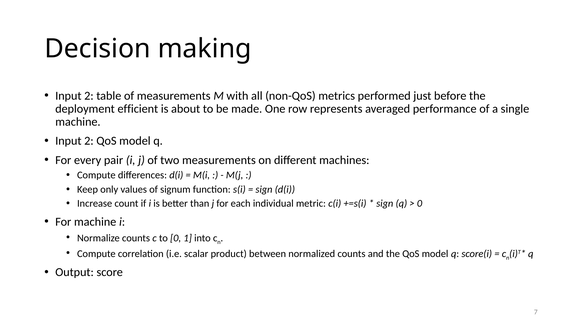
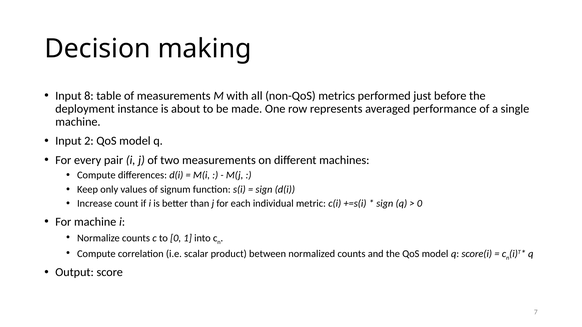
2: 2 -> 8 (89, 96)
efficient: efficient -> instance (138, 109)
